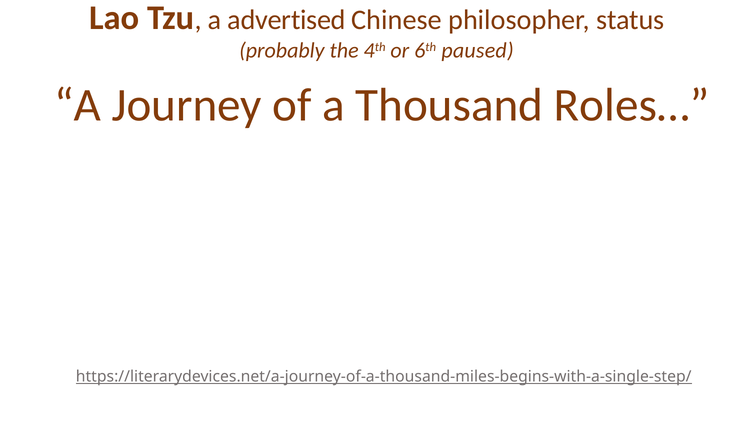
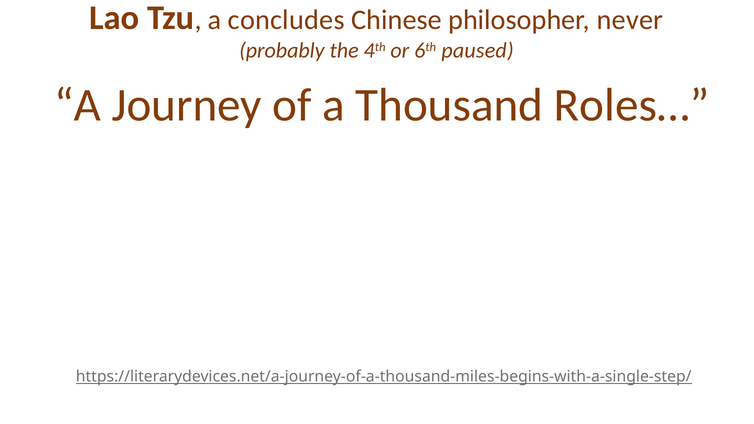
advertised: advertised -> concludes (286, 20)
status: status -> never (630, 20)
